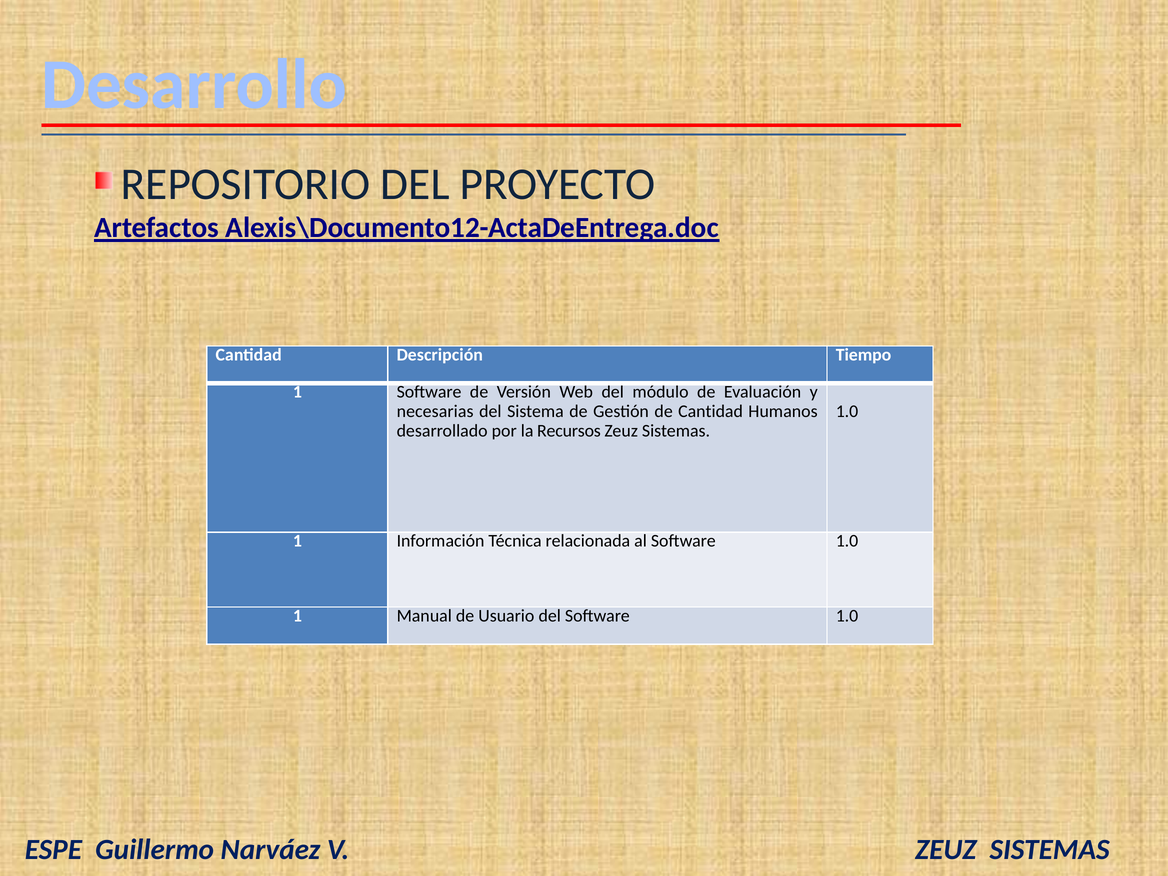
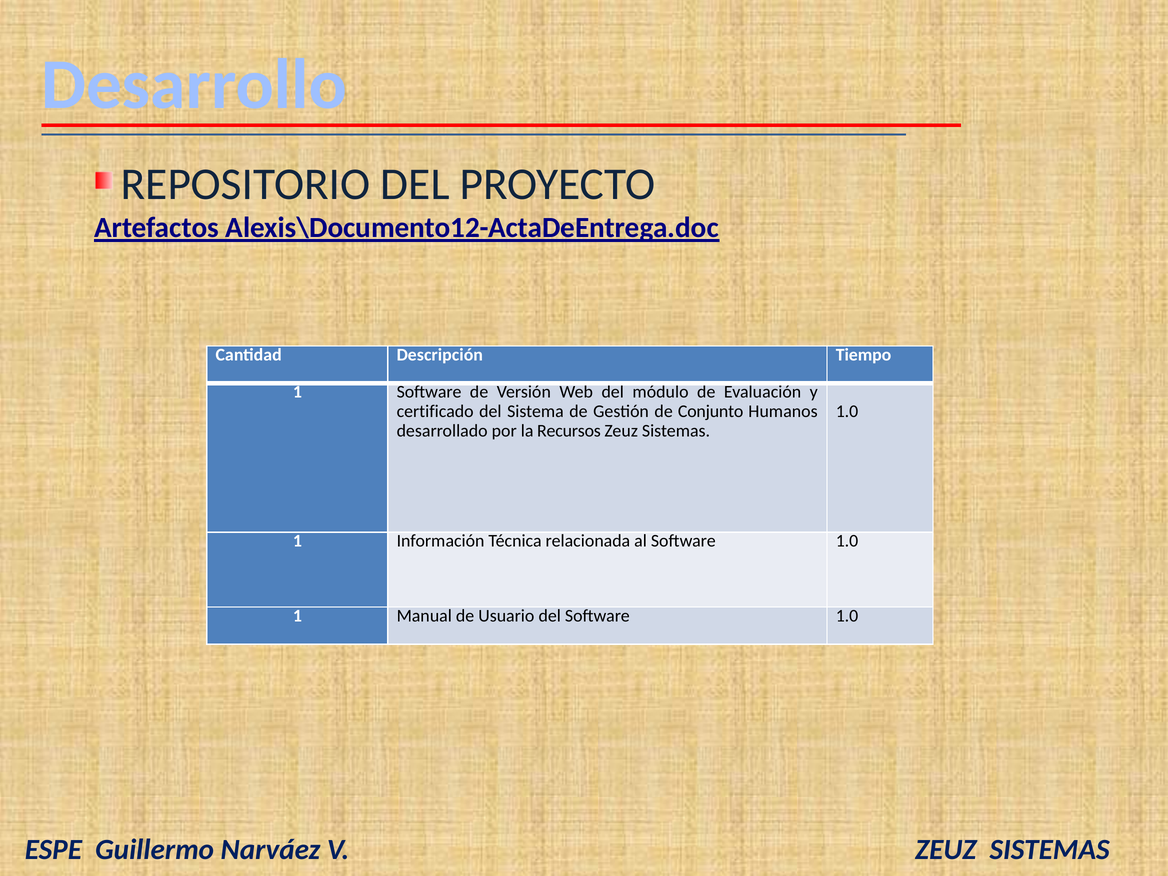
necesarias: necesarias -> certificado (435, 411)
de Cantidad: Cantidad -> Conjunto (711, 411)
